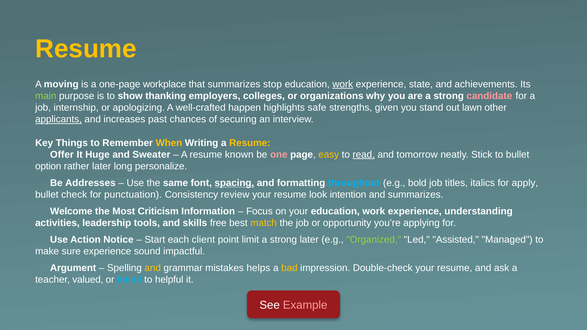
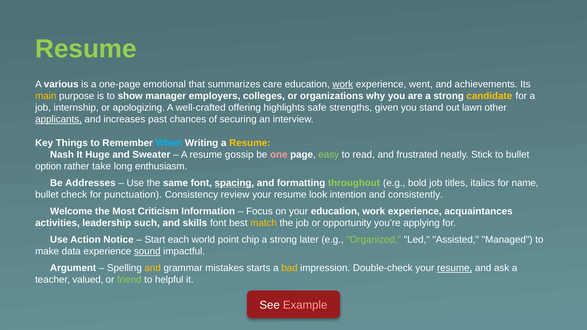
Resume colour: yellow -> light green (86, 49)
moving: moving -> various (61, 84)
workplace: workplace -> emotional (164, 84)
stop: stop -> care (273, 84)
state: state -> went (421, 84)
main colour: light green -> yellow (46, 96)
thanking: thanking -> manager (166, 96)
candidate colour: pink -> yellow (489, 96)
happen: happen -> offering (245, 108)
When colour: yellow -> light blue (169, 143)
Offer: Offer -> Nash (62, 155)
known: known -> gossip (239, 155)
easy colour: yellow -> light green (329, 155)
read underline: present -> none (364, 155)
tomorrow: tomorrow -> frustrated (417, 155)
rather later: later -> take (102, 166)
personalize: personalize -> enthusiasm (161, 166)
throughout colour: light blue -> light green (354, 183)
apply: apply -> name (525, 183)
and summarizes: summarizes -> consistently (416, 195)
understanding: understanding -> acquaintances (478, 211)
tools: tools -> such (147, 223)
skills free: free -> font (218, 223)
client: client -> world (203, 240)
limit: limit -> chip (250, 240)
sure: sure -> data (71, 252)
sound underline: none -> present (147, 252)
helps: helps -> starts (258, 268)
resume underline: none -> present (455, 268)
friend colour: light blue -> light green (129, 280)
